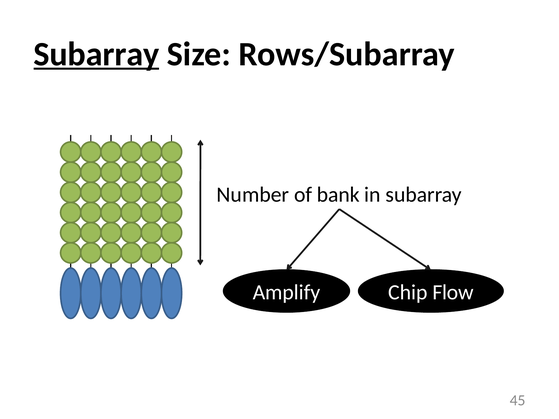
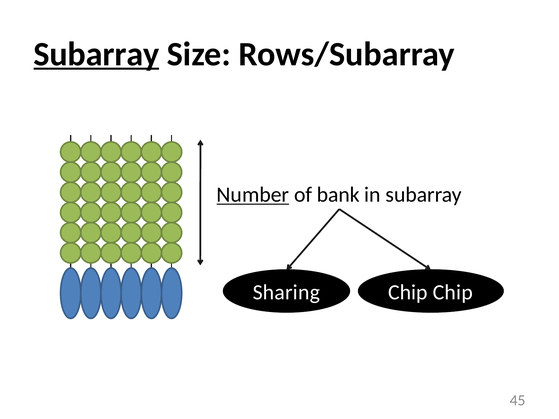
Number underline: none -> present (253, 195)
Amplify: Amplify -> Sharing (286, 293)
Chip Flow: Flow -> Chip (453, 293)
